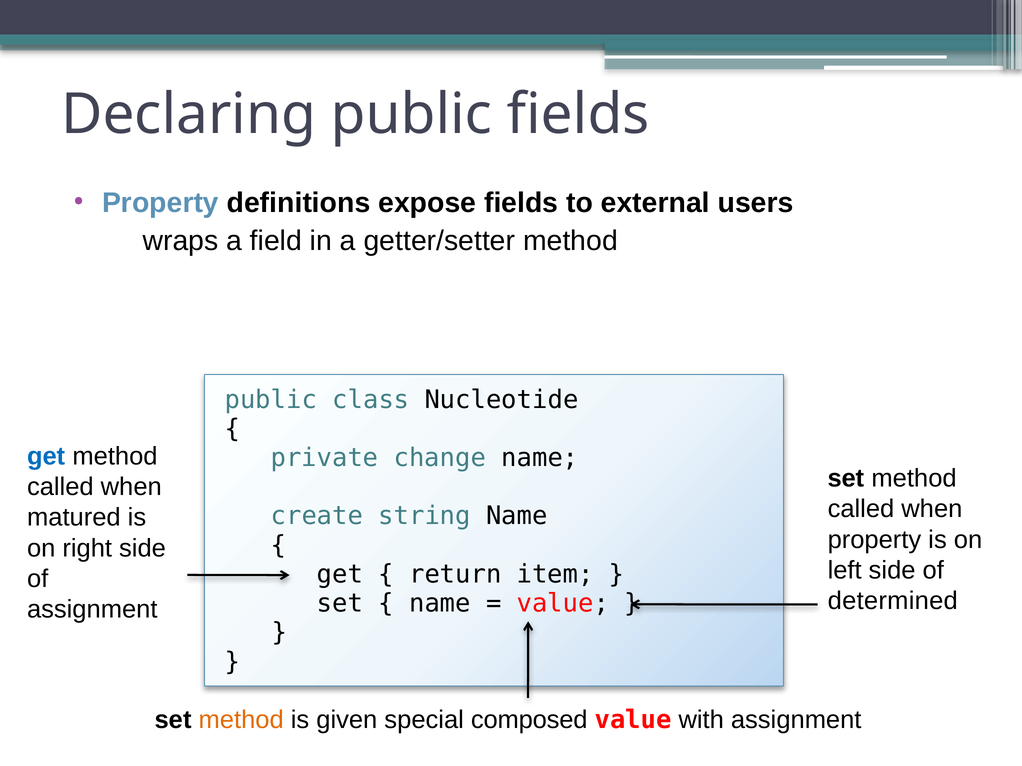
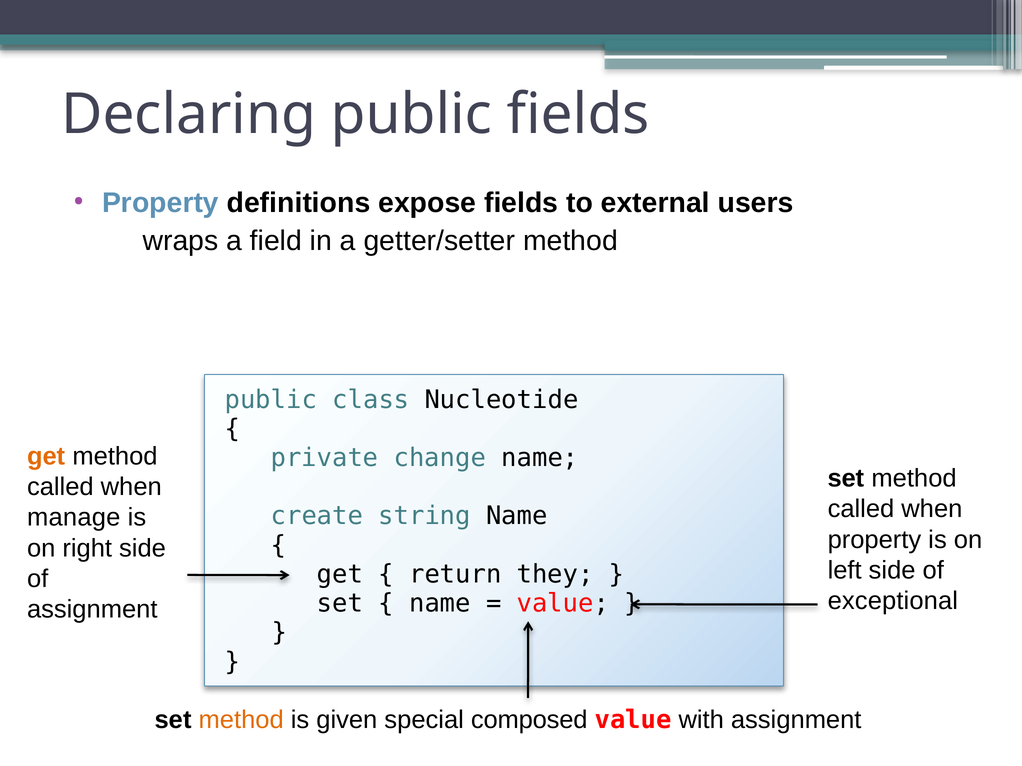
get colour: blue -> orange (46, 456)
matured: matured -> manage (74, 518)
item: item -> they (555, 575)
determined: determined -> exceptional (893, 601)
